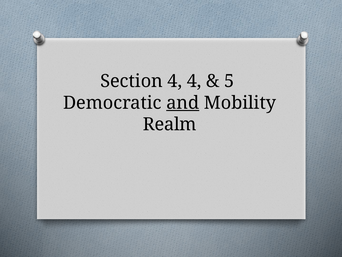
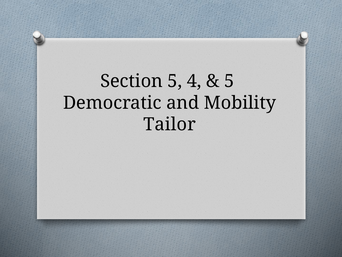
Section 4: 4 -> 5 (175, 81)
and underline: present -> none (183, 103)
Realm: Realm -> Tailor (170, 124)
